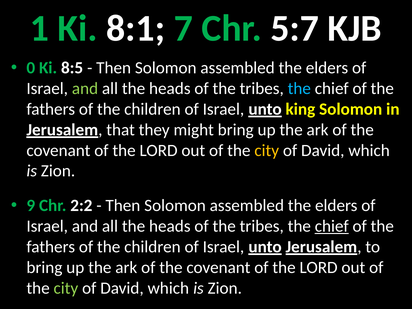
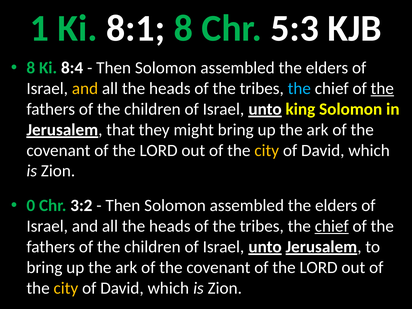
8:1 7: 7 -> 8 (183, 28)
5:7: 5:7 -> 5:3 (295, 28)
0: 0 -> 8 (31, 68)
8:5: 8:5 -> 8:4 (72, 68)
and colour: light green -> yellow (85, 89)
the underline: none -> present (382, 89)
9: 9 -> 0 (31, 206)
2:2: 2:2 -> 3:2 (81, 206)
city colour: light green -> yellow (66, 288)
